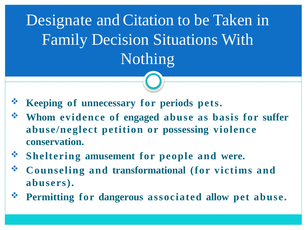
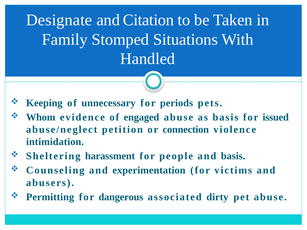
Decision: Decision -> Stomped (120, 40)
Nothing: Nothing -> Handled (148, 59)
suffer: suffer -> issued (276, 117)
possessing: possessing -> connection (186, 130)
conservation: conservation -> intimidation (55, 142)
amusement: amusement -> harassment (110, 156)
and were: were -> basis (233, 156)
transformational: transformational -> experimentation (149, 171)
allow: allow -> dirty (217, 197)
